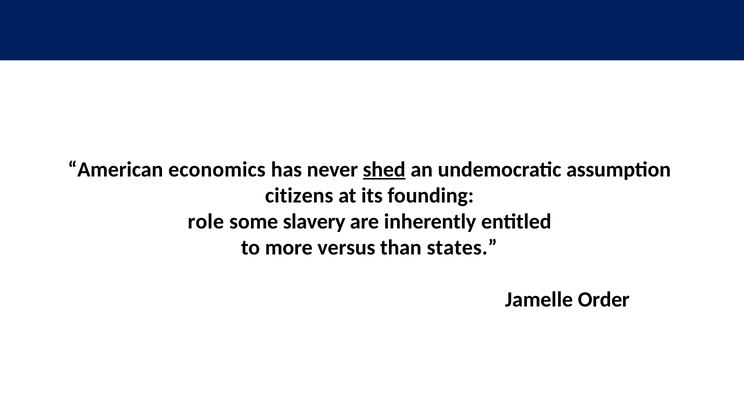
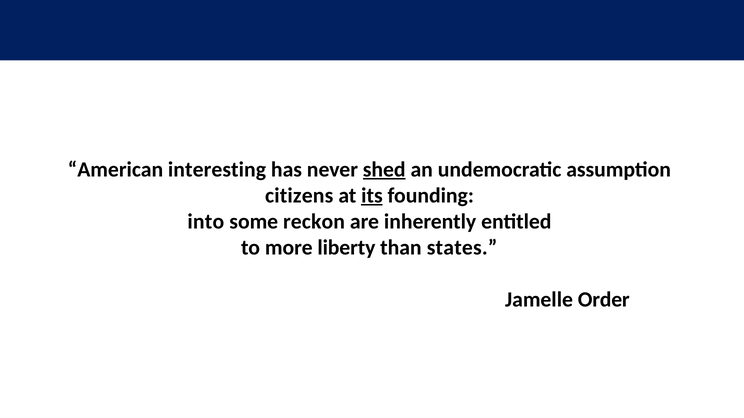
economics: economics -> interesting (217, 170)
its underline: none -> present (372, 196)
role: role -> into (206, 222)
slavery: slavery -> reckon (314, 222)
versus: versus -> liberty (346, 248)
